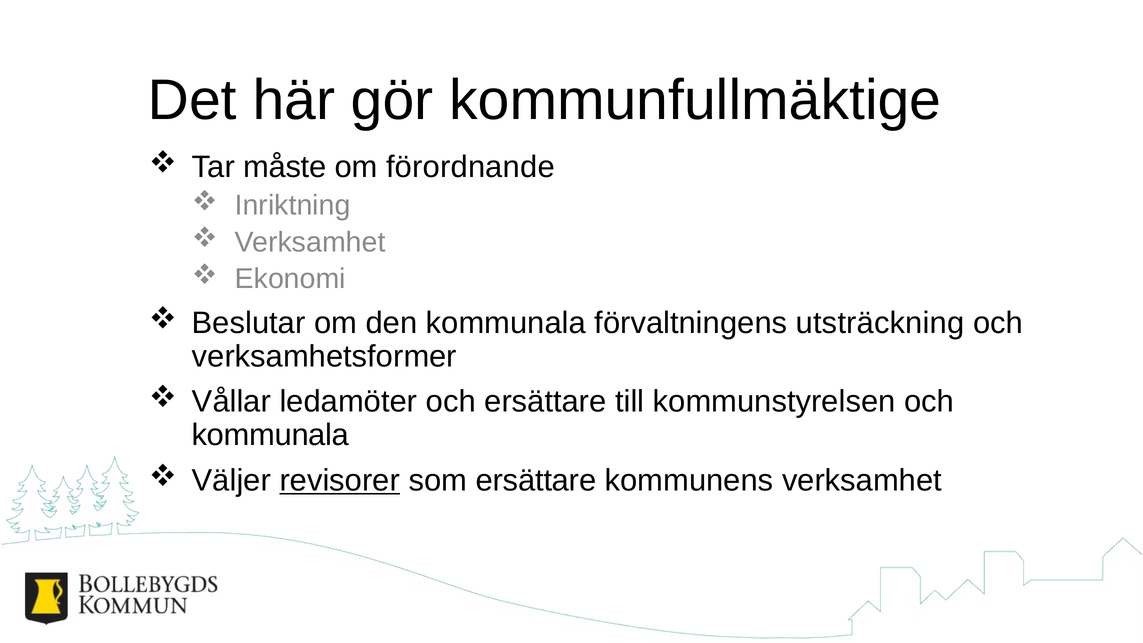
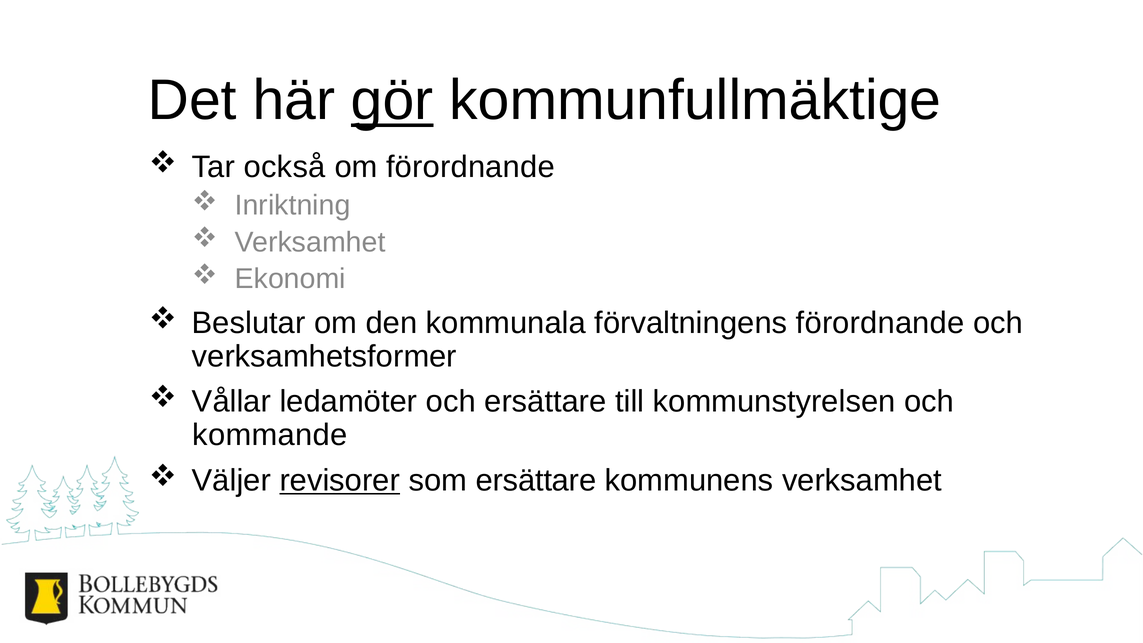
gör underline: none -> present (392, 101)
måste: måste -> också (285, 167)
förvaltningens utsträckning: utsträckning -> förordnande (880, 323)
kommunala: kommunala -> kommande (270, 435)
